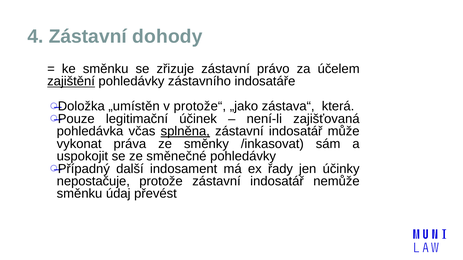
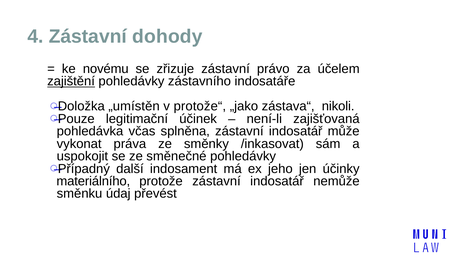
ke směnku: směnku -> novému (106, 69)
která: která -> nikoli (338, 106)
splněna underline: present -> none (185, 131)
řady: řady -> jeho (280, 169)
nepostačuje: nepostačuje -> materiálního (93, 182)
